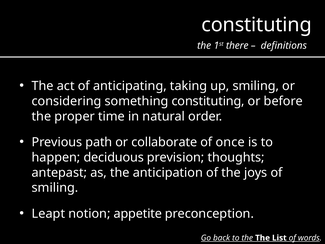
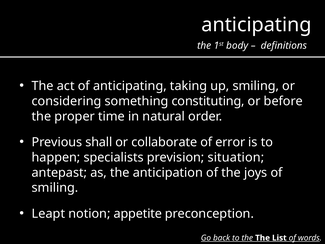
constituting: constituting -> anticipating (257, 25)
there: there -> body (237, 46)
path: path -> shall (99, 142)
once: once -> error (230, 142)
deciduous: deciduous -> specialists (114, 157)
thoughts: thoughts -> situation (236, 157)
